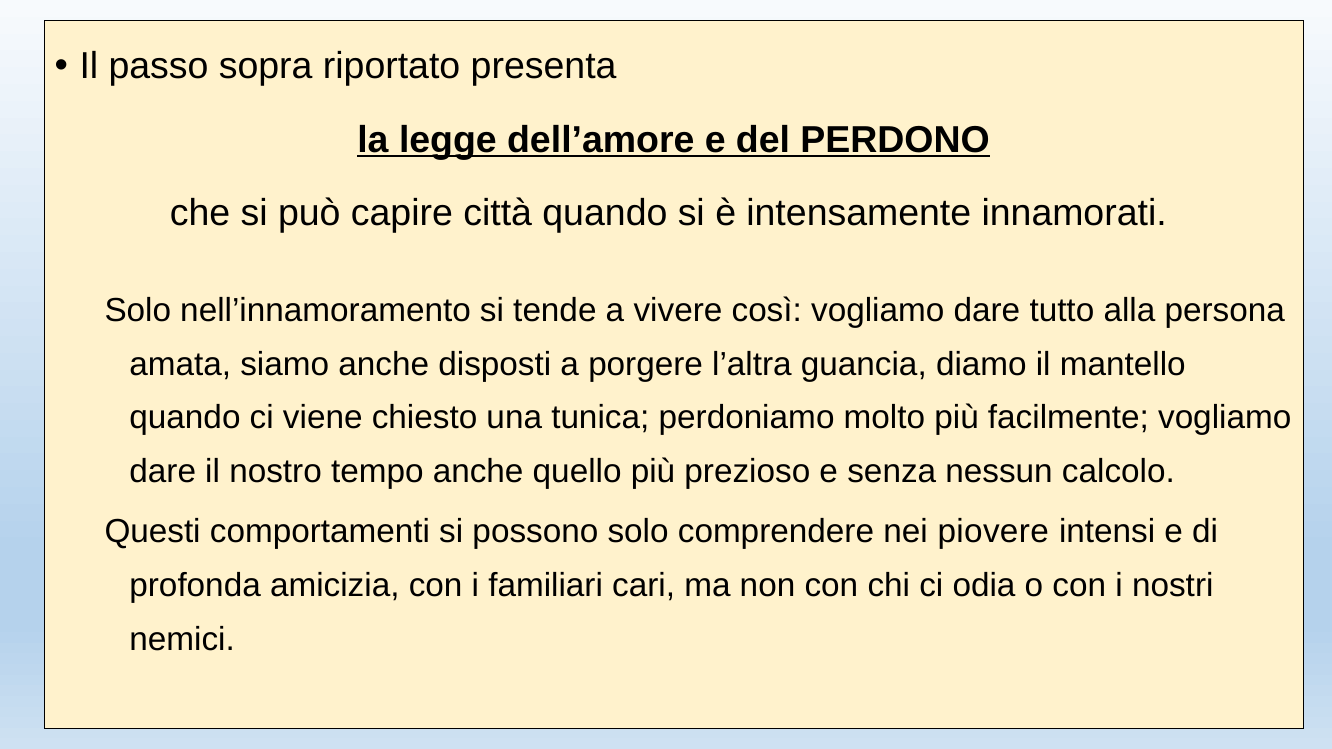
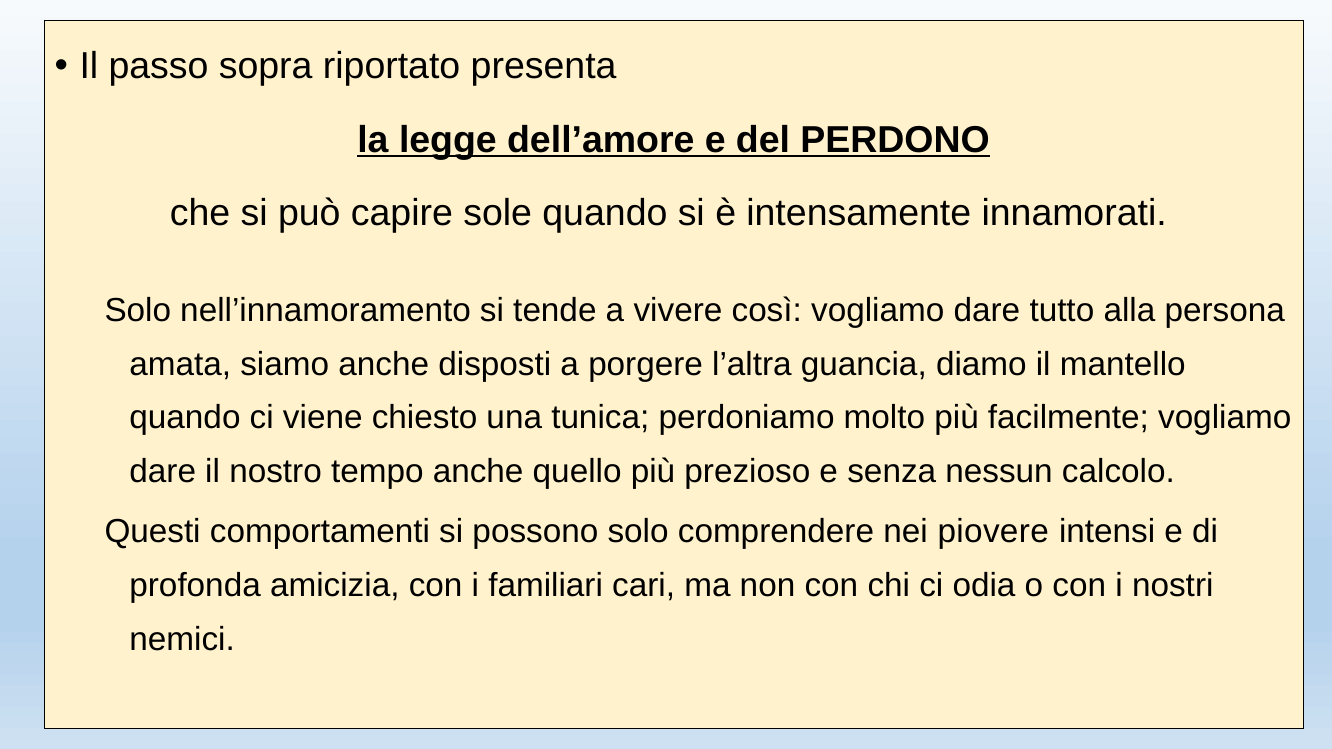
città: città -> sole (498, 213)
